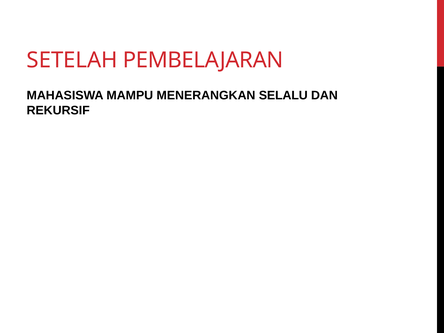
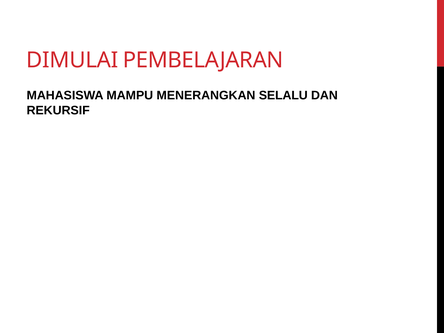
SETELAH: SETELAH -> DIMULAI (72, 60)
